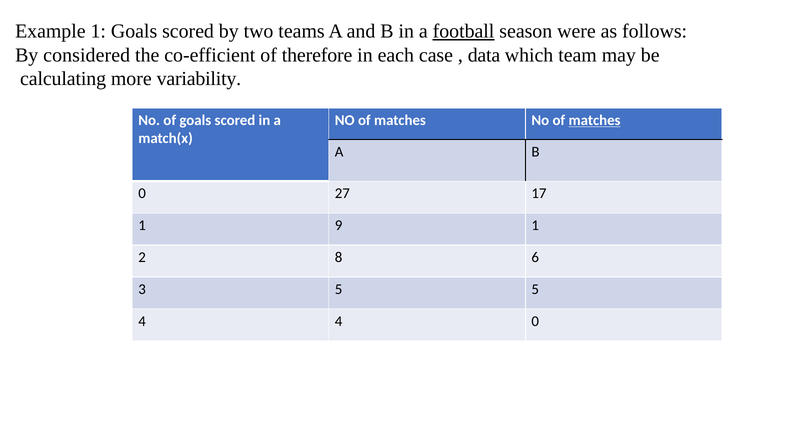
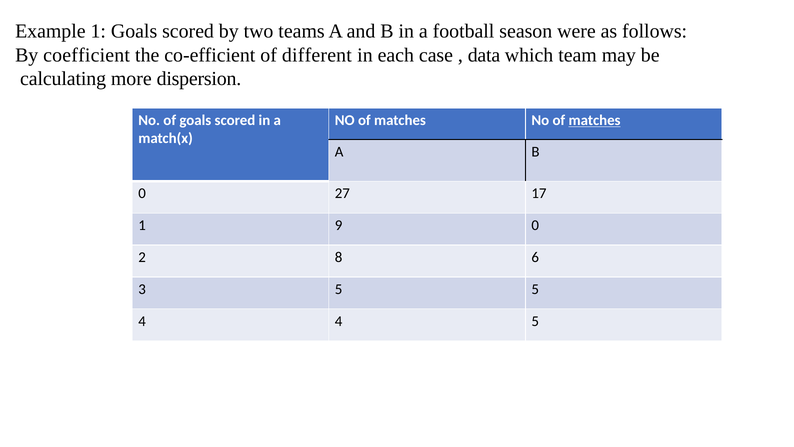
football underline: present -> none (464, 31)
considered: considered -> coefficient (87, 55)
therefore: therefore -> different (317, 55)
variability: variability -> dispersion (199, 79)
9 1: 1 -> 0 (535, 225)
4 0: 0 -> 5 (535, 321)
